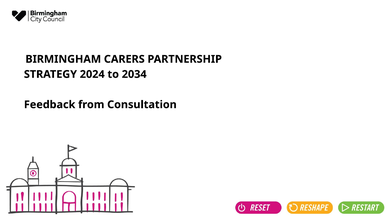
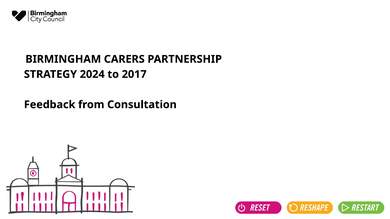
2034: 2034 -> 2017 (134, 74)
